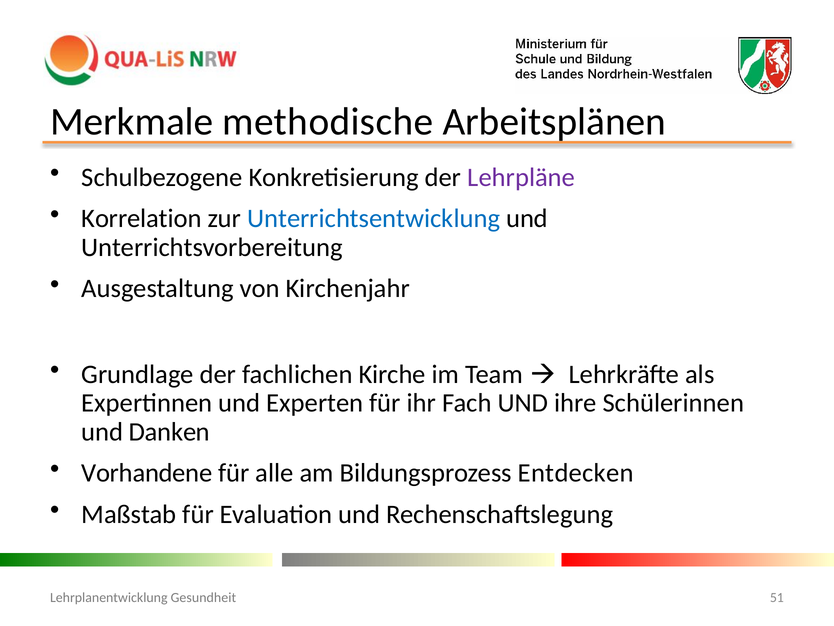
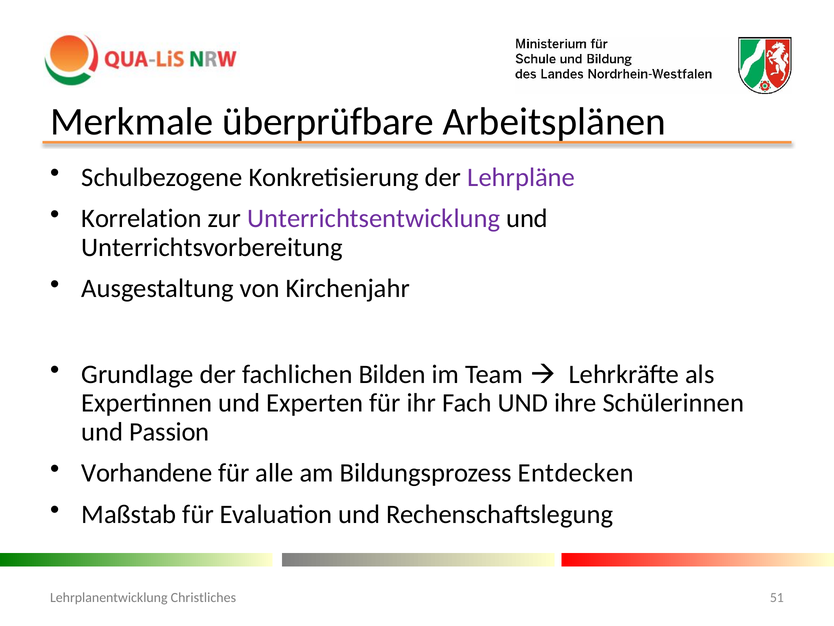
methodische: methodische -> überprüfbare (328, 122)
Unterrichtsentwicklung colour: blue -> purple (374, 218)
Kirche: Kirche -> Bilden (392, 374)
Danken: Danken -> Passion (169, 432)
Gesundheit: Gesundheit -> Christliches (203, 597)
